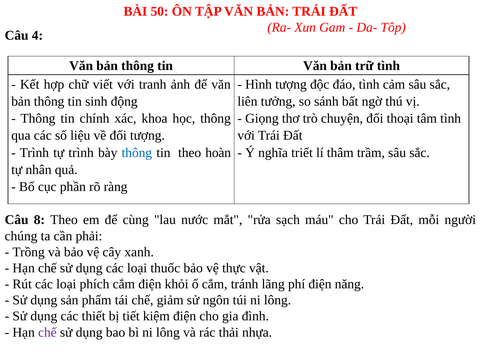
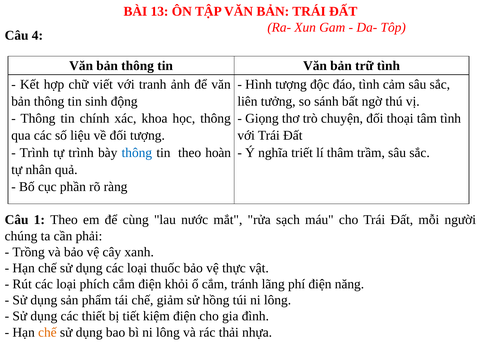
50: 50 -> 13 (160, 11)
8: 8 -> 1 (39, 220)
ngôn: ngôn -> hồng (216, 300)
chế colour: purple -> orange (47, 332)
